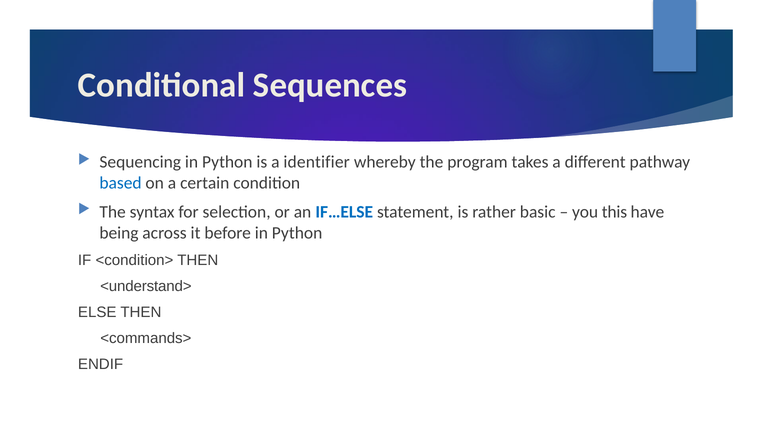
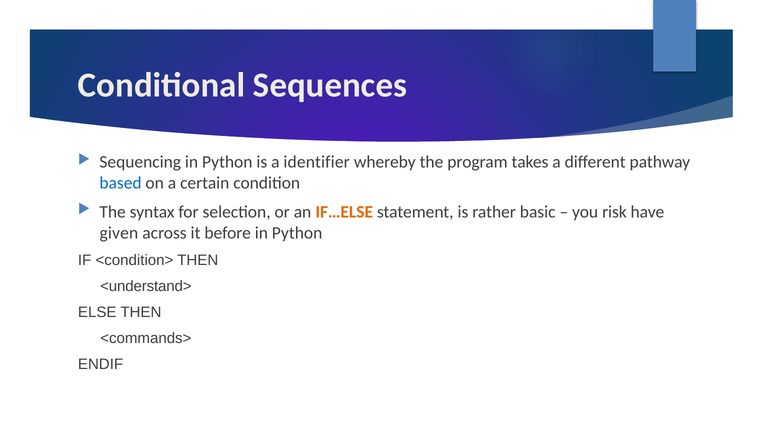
IF…ELSE colour: blue -> orange (344, 212)
this: this -> risk (614, 212)
being: being -> given (119, 233)
